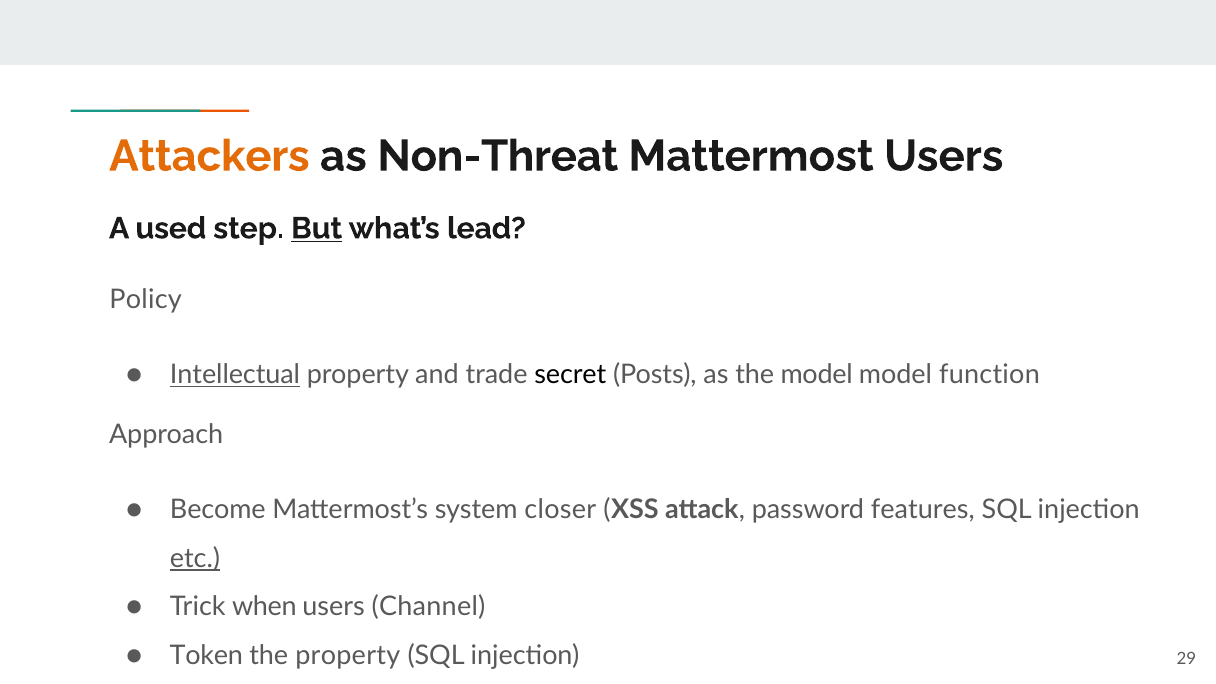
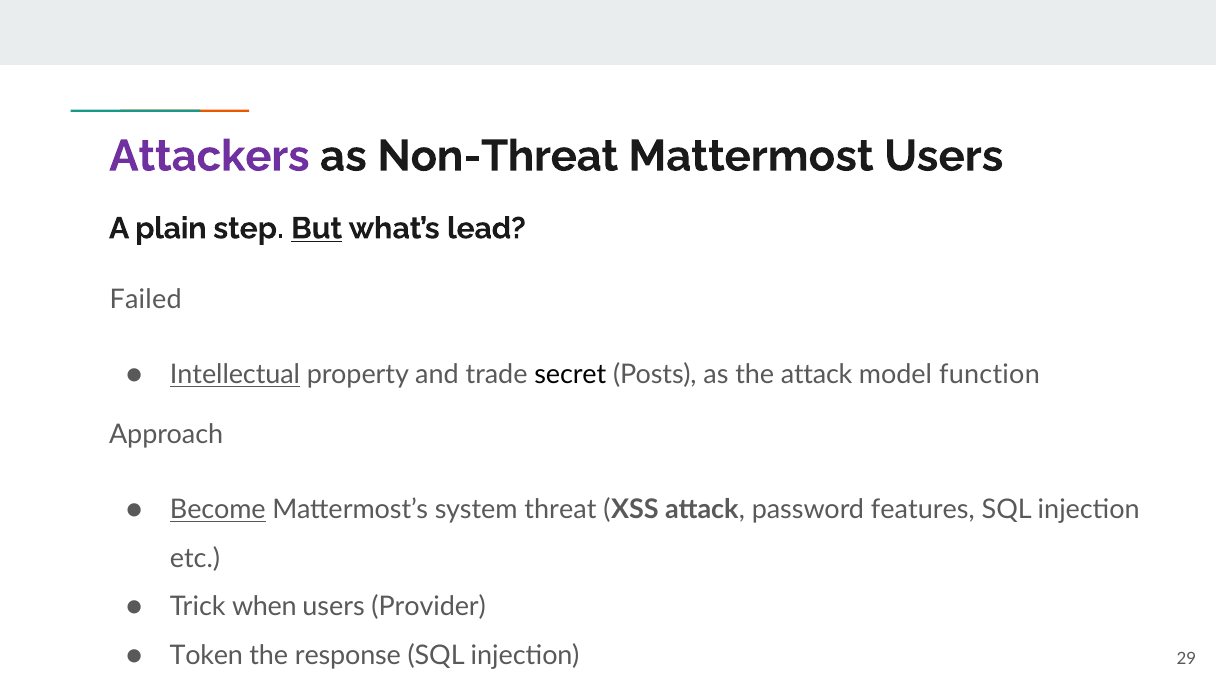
Attackers colour: orange -> purple (209, 156)
used: used -> plain (171, 228)
Policy: Policy -> Failed (146, 299)
the model: model -> attack (817, 375)
Become underline: none -> present (218, 510)
closer: closer -> threat (560, 510)
etc underline: present -> none (195, 558)
Channel: Channel -> Provider (429, 607)
the property: property -> response (348, 656)
